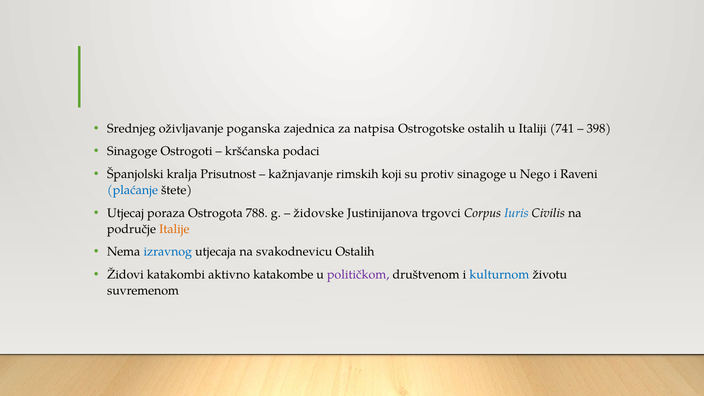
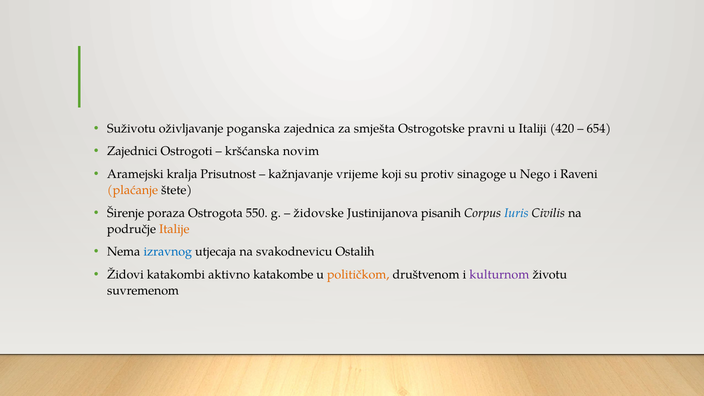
Srednjeg: Srednjeg -> Suživotu (131, 129)
natpisa: natpisa -> smješta (374, 129)
Ostrogotske ostalih: ostalih -> pravni (486, 129)
741: 741 -> 420 (562, 129)
398: 398 -> 654 (599, 129)
Sinagoge: Sinagoge -> Zajednici (132, 151)
podaci: podaci -> novim (301, 151)
Španjolski: Španjolski -> Aramejski (135, 174)
rimskih: rimskih -> vrijeme (357, 174)
plaćanje colour: blue -> orange (133, 190)
Utjecaj: Utjecaj -> Širenje (126, 213)
788: 788 -> 550 (257, 213)
trgovci: trgovci -> pisanih (441, 213)
političkom colour: purple -> orange (358, 275)
kulturnom colour: blue -> purple (499, 275)
